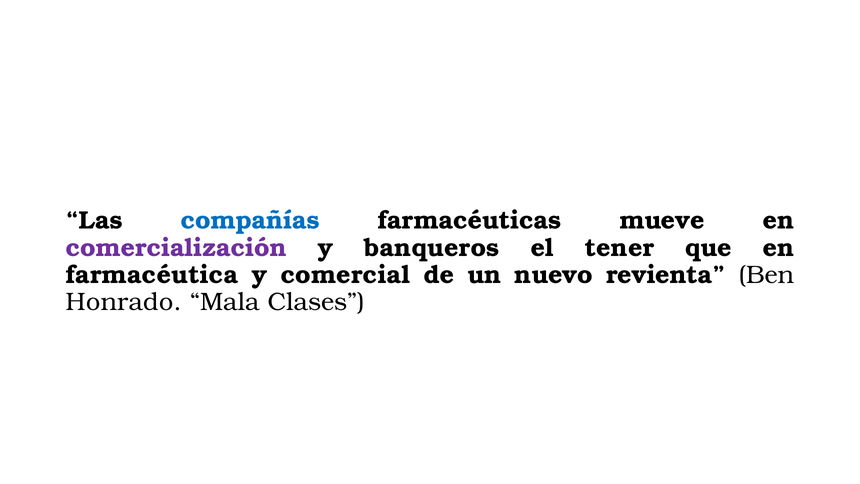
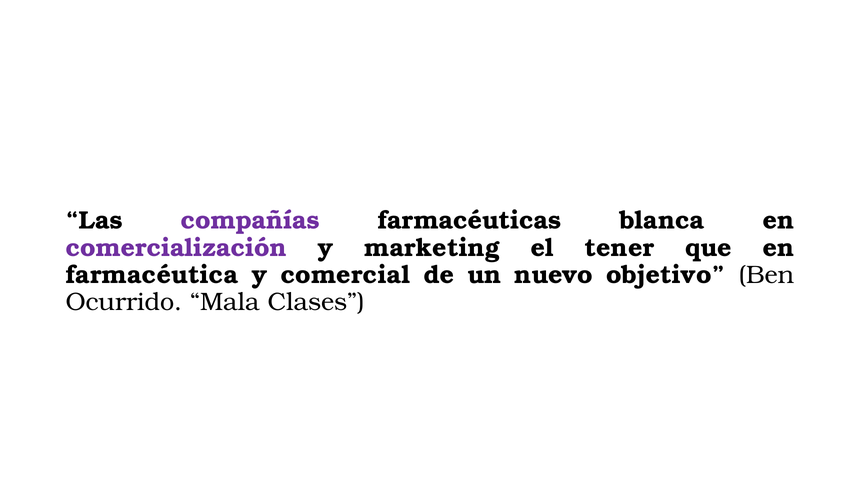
compañías colour: blue -> purple (250, 221)
mueve: mueve -> blanca (662, 221)
banqueros: banqueros -> marketing (432, 248)
revienta: revienta -> objetivo (666, 275)
Honrado: Honrado -> Ocurrido (124, 302)
